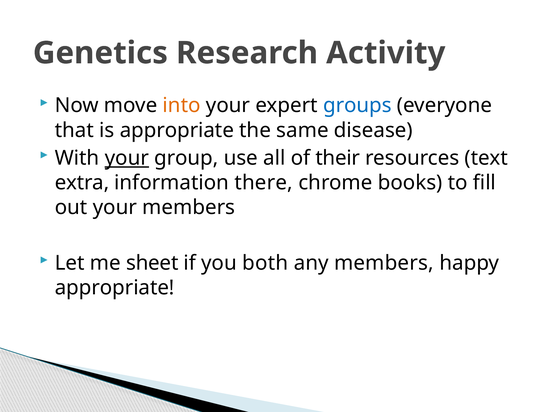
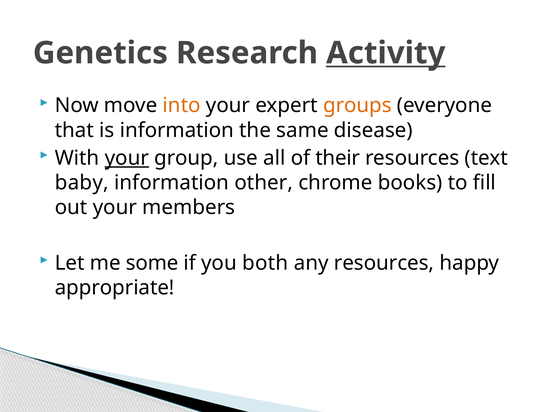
Activity underline: none -> present (386, 53)
groups colour: blue -> orange (357, 105)
is appropriate: appropriate -> information (177, 130)
extra: extra -> baby (82, 183)
there: there -> other (264, 183)
sheet: sheet -> some (152, 263)
any members: members -> resources (384, 263)
